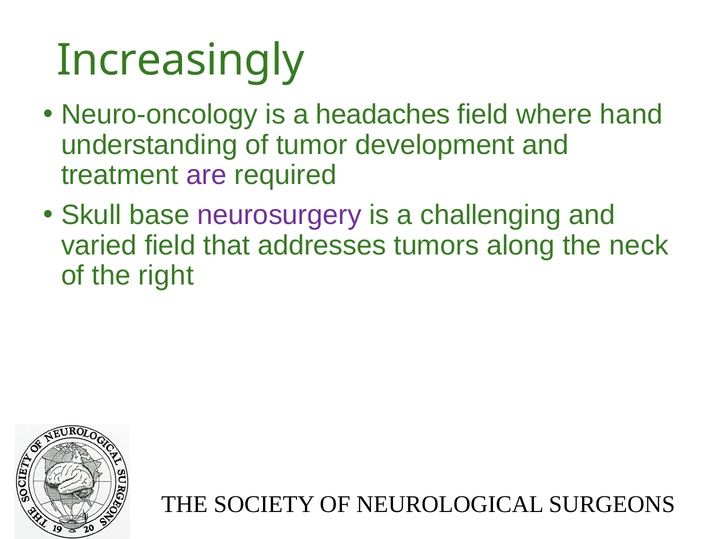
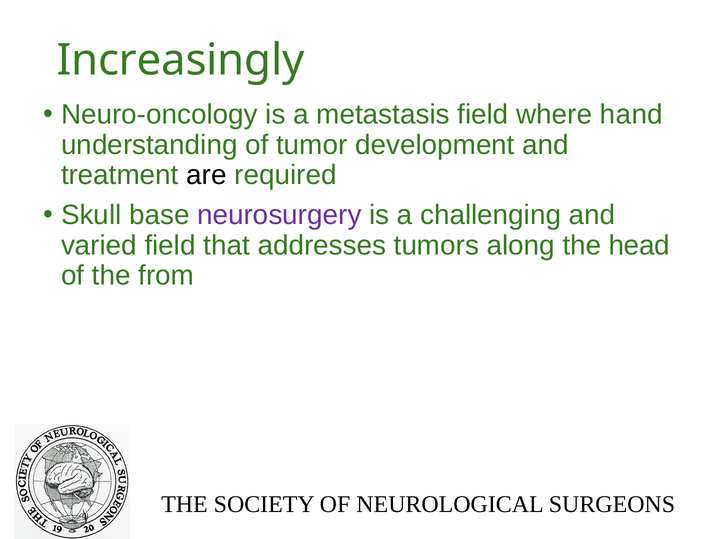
headaches: headaches -> metastasis (383, 114)
are colour: purple -> black (206, 175)
neck: neck -> head (639, 245)
right: right -> from (166, 275)
